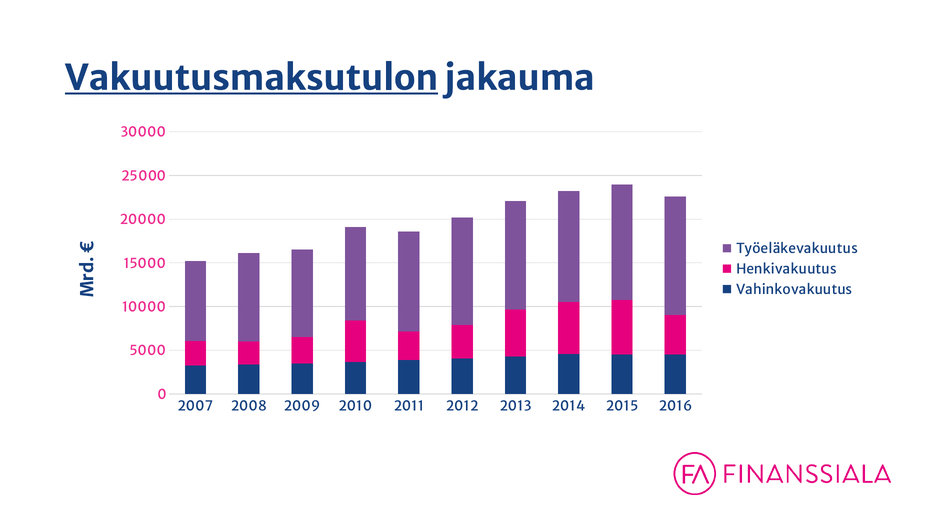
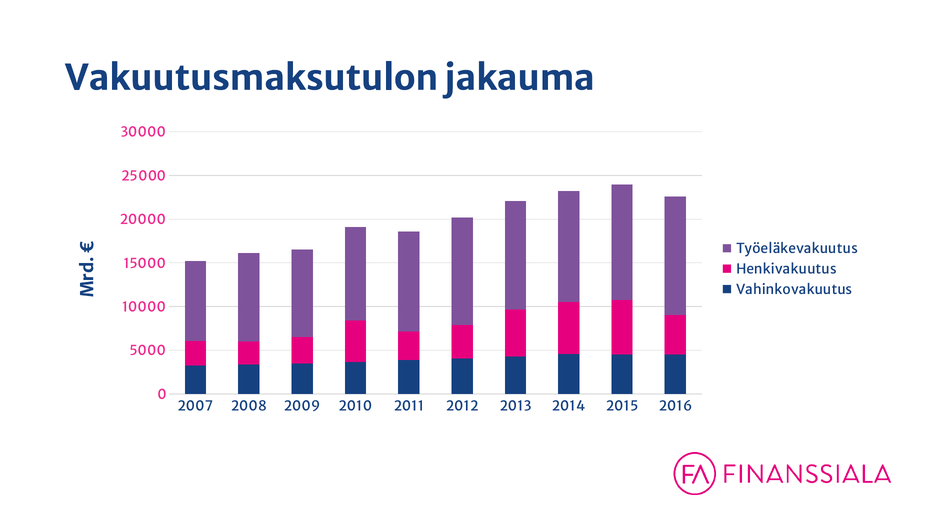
Vakuutusmaksutulon underline: present -> none (252, 78)
